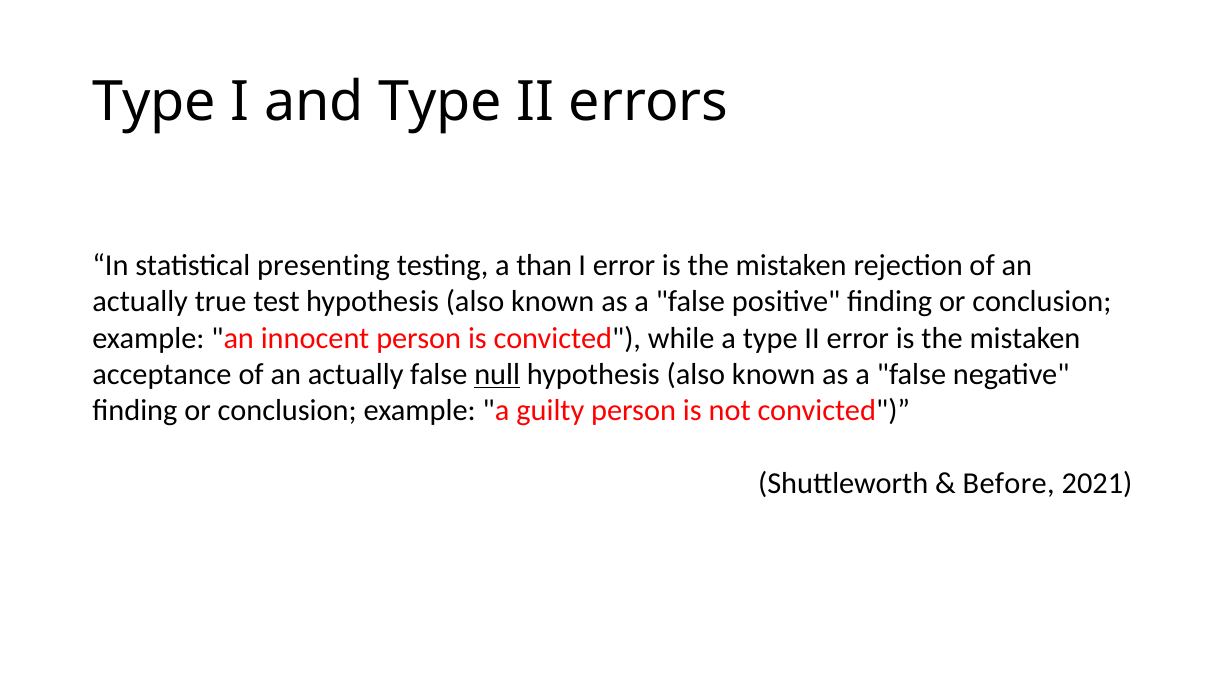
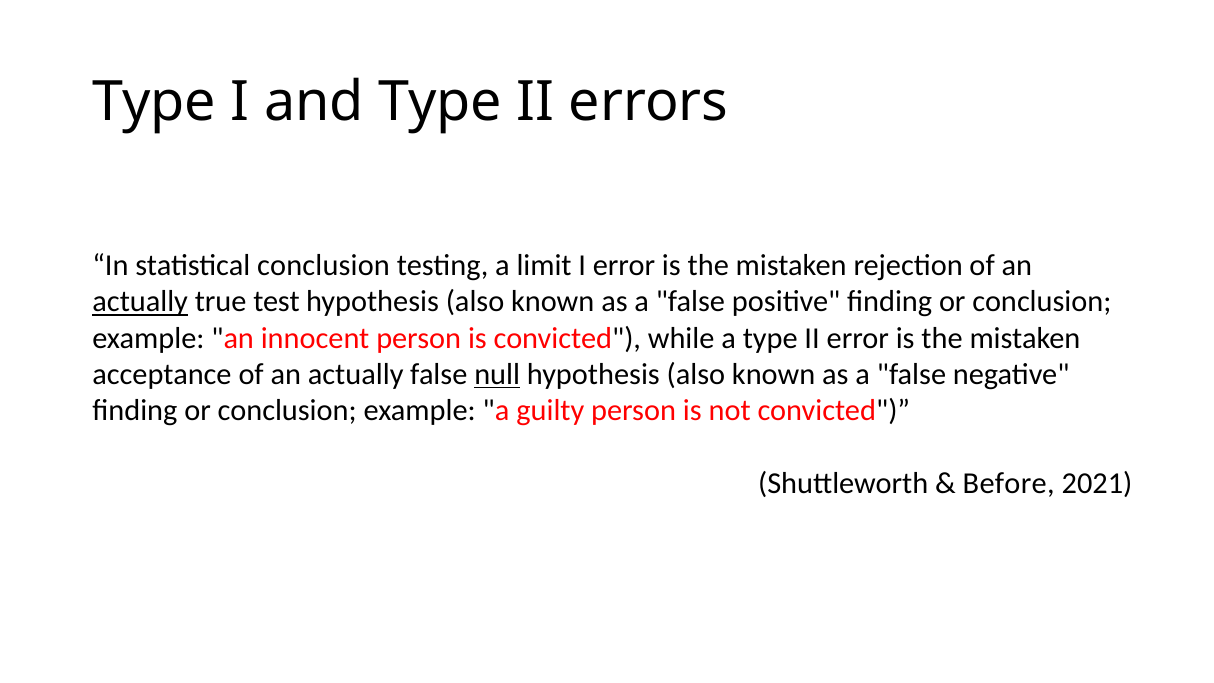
statistical presenting: presenting -> conclusion (324, 265)
than: than -> limit (544, 265)
actually underline: none -> present (140, 302)
